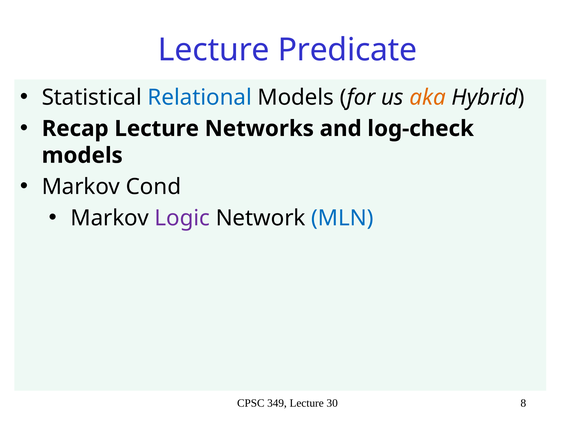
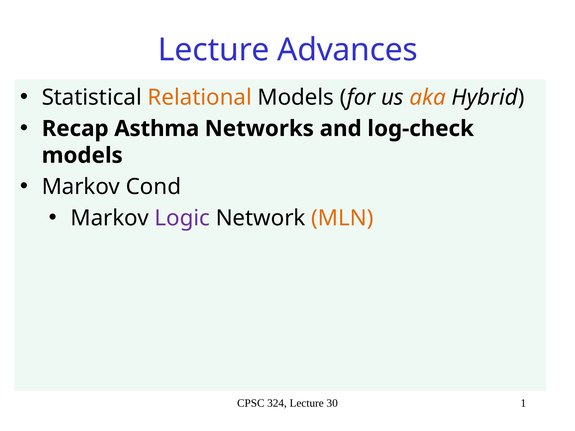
Predicate: Predicate -> Advances (348, 50)
Relational colour: blue -> orange (200, 97)
Recap Lecture: Lecture -> Asthma (157, 129)
MLN colour: blue -> orange (342, 218)
349: 349 -> 324 (277, 403)
8: 8 -> 1 (523, 403)
